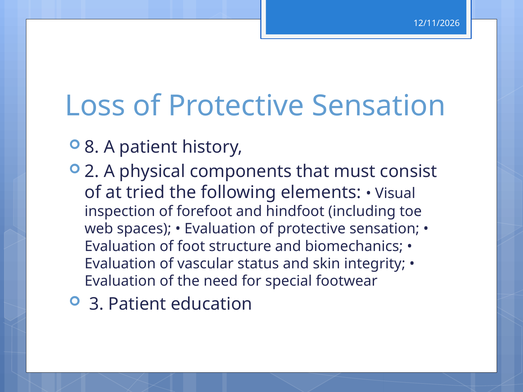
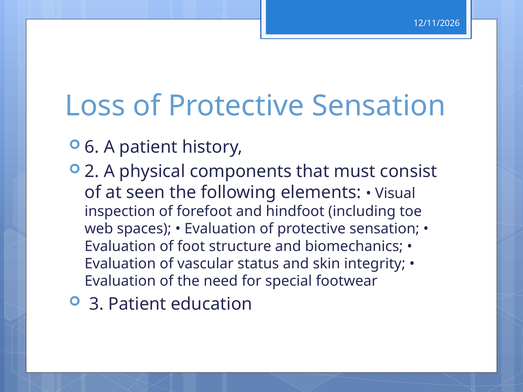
8: 8 -> 6 (92, 147)
tried: tried -> seen (146, 193)
